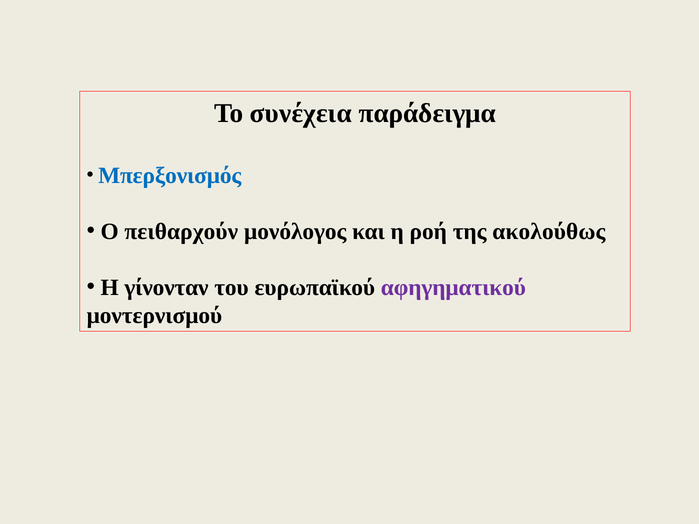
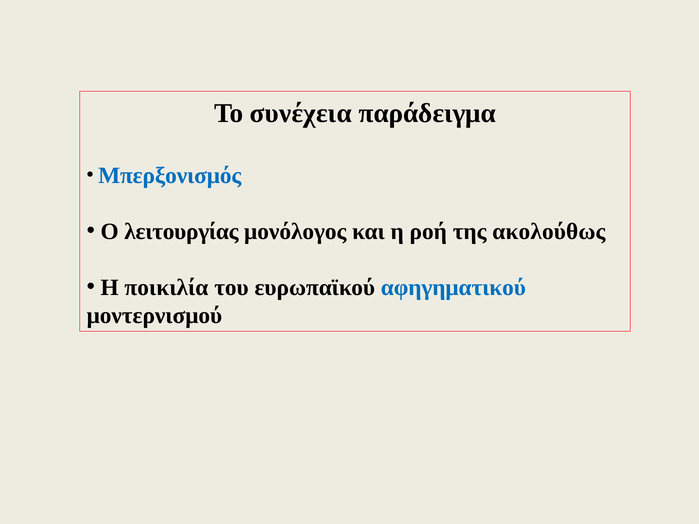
πειθαρχούν: πειθαρχούν -> λειτουργίας (181, 232)
γίνονταν: γίνονταν -> ποικιλία (166, 288)
αφηγηματικού colour: purple -> blue (453, 288)
